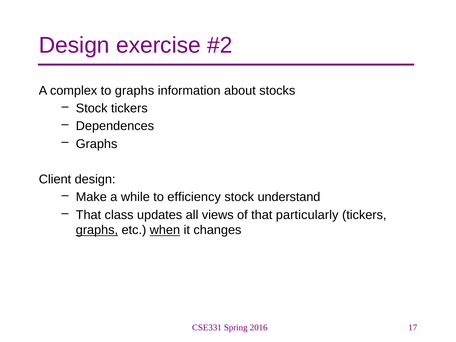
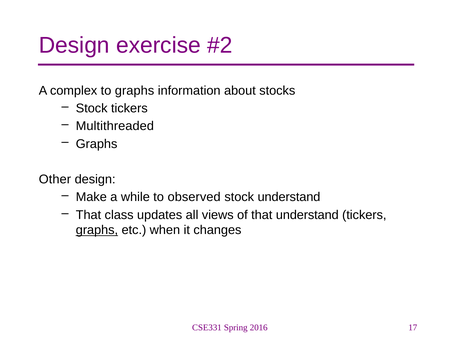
Dependences: Dependences -> Multithreaded (115, 126)
Client: Client -> Other (55, 179)
efficiency: efficiency -> observed (194, 197)
that particularly: particularly -> understand (307, 215)
when underline: present -> none (165, 230)
